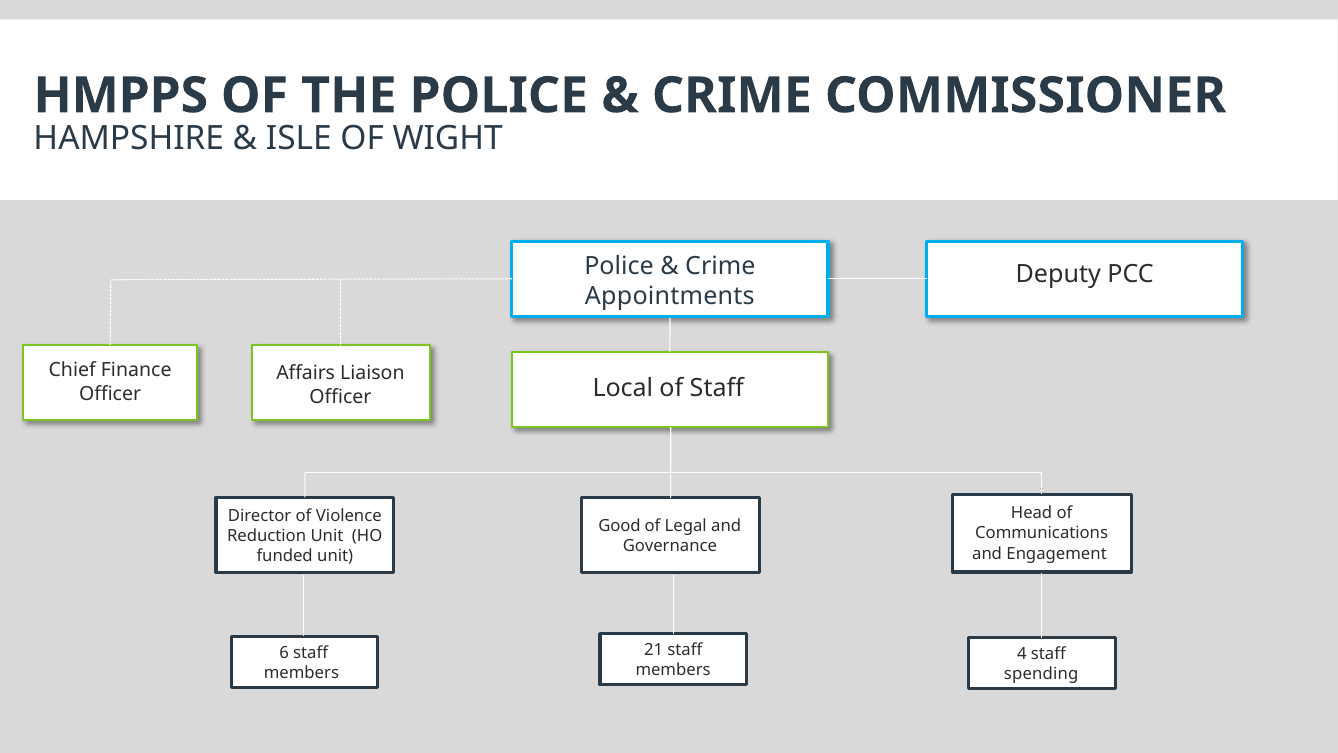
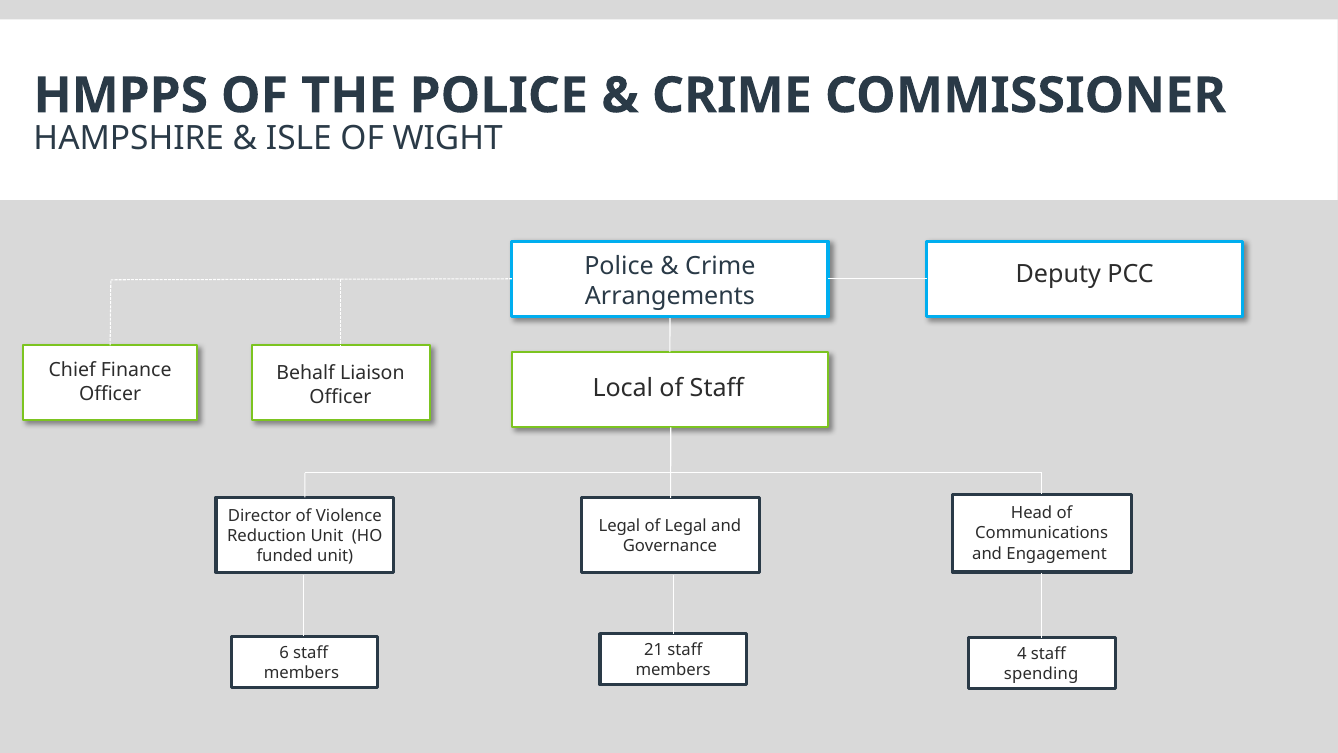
Appointments: Appointments -> Arrangements (670, 296)
Affairs: Affairs -> Behalf (306, 373)
Good: Good -> Legal (619, 526)
